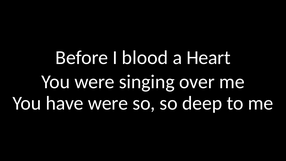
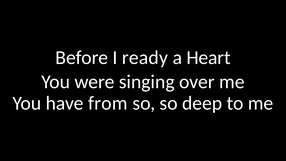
blood: blood -> ready (145, 58)
have were: were -> from (108, 103)
